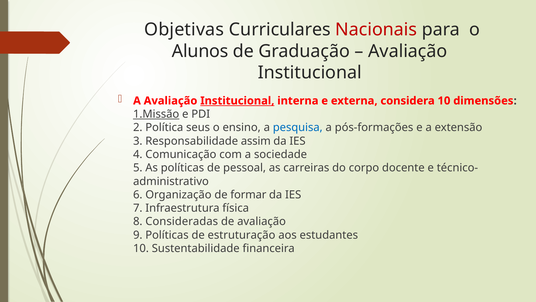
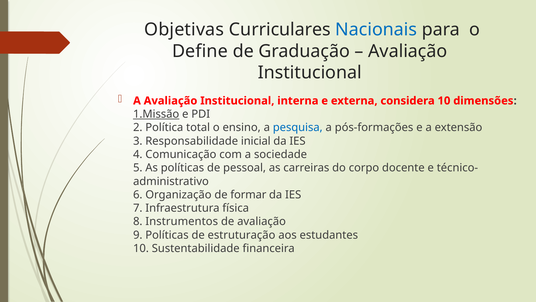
Nacionais colour: red -> blue (376, 30)
Alunos: Alunos -> Define (200, 51)
Institucional underline: present -> none (237, 101)
seus: seus -> total (198, 127)
assim: assim -> inicial (256, 141)
Consideradas: Consideradas -> Instrumentos (182, 221)
